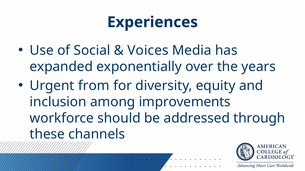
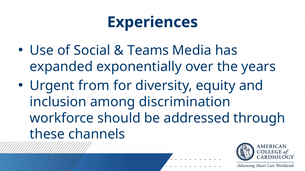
Voices: Voices -> Teams (148, 51)
improvements: improvements -> discrimination (185, 102)
